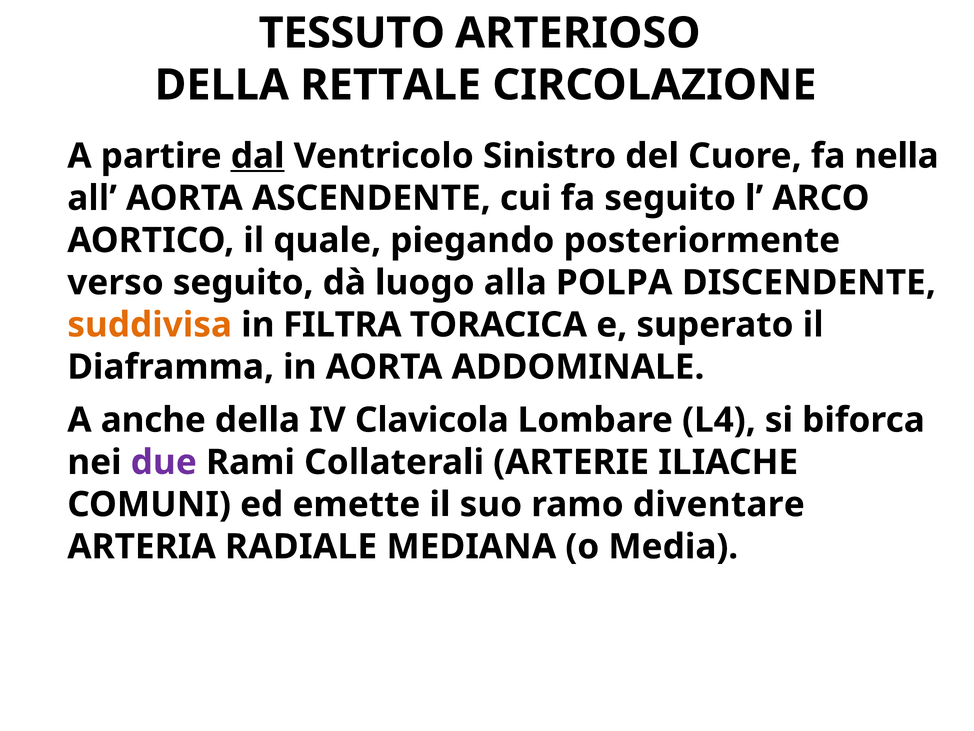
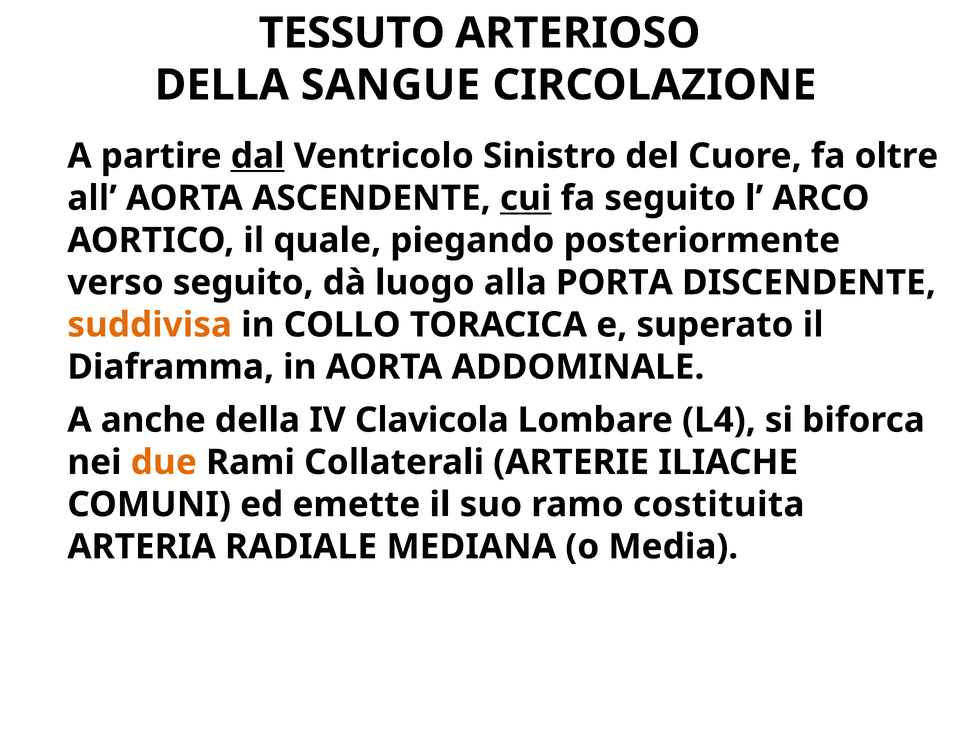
RETTALE: RETTALE -> SANGUE (390, 85)
nella: nella -> oltre (896, 156)
cui underline: none -> present (526, 198)
POLPA: POLPA -> PORTA (614, 282)
FILTRA: FILTRA -> COLLO (342, 325)
due colour: purple -> orange (164, 462)
diventare: diventare -> costituita (719, 504)
